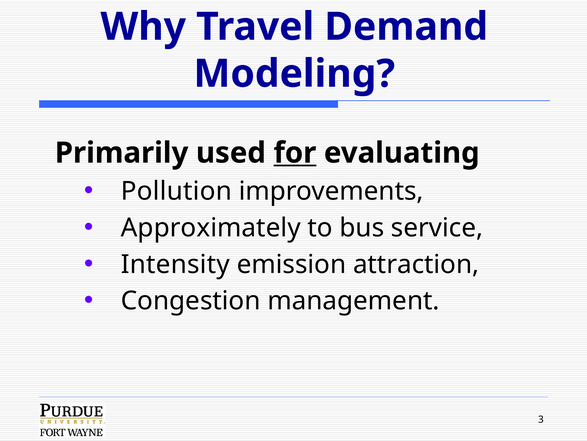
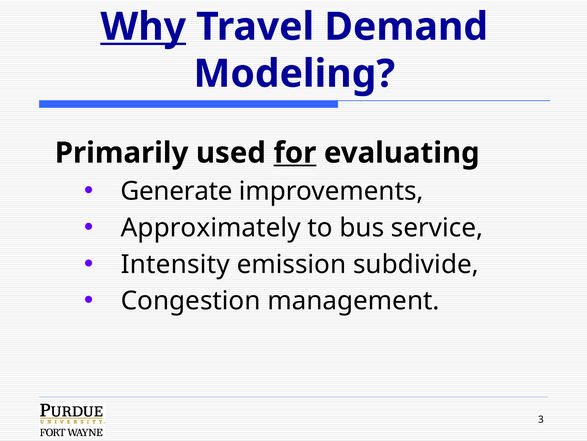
Why underline: none -> present (143, 27)
Pollution: Pollution -> Generate (177, 191)
attraction: attraction -> subdivide (416, 264)
